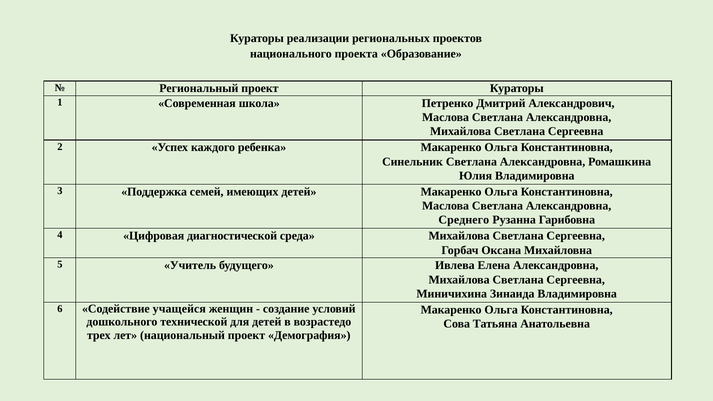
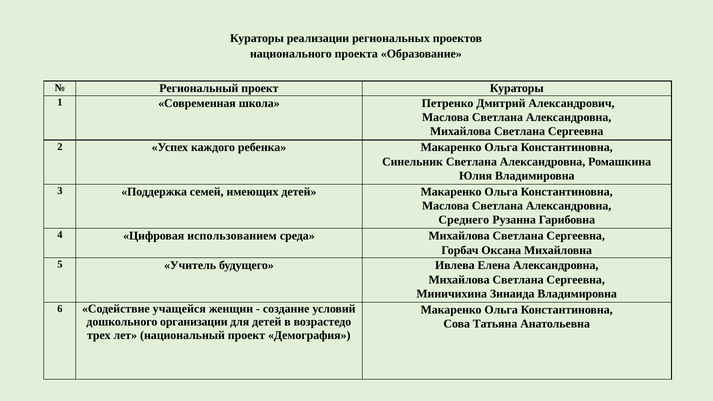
диагностической: диагностической -> использованием (232, 236)
технической: технической -> организации (194, 322)
